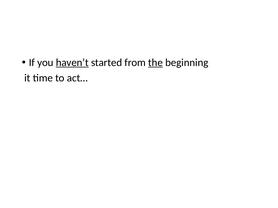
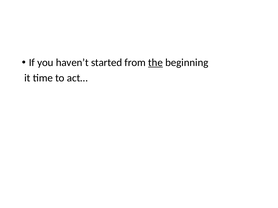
haven’t underline: present -> none (72, 63)
